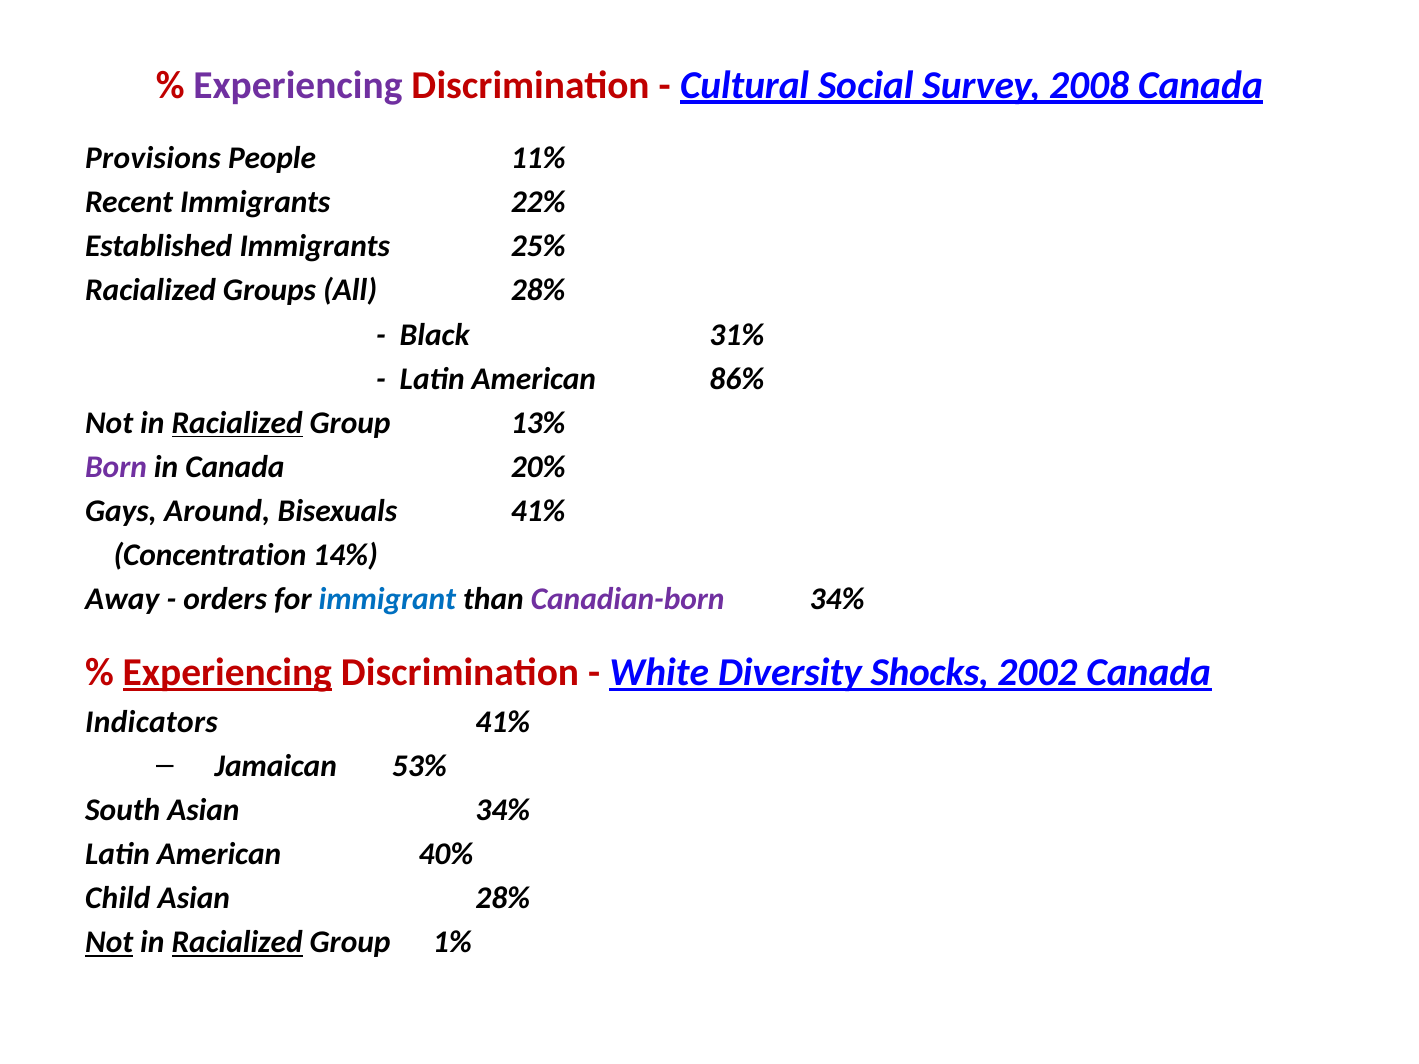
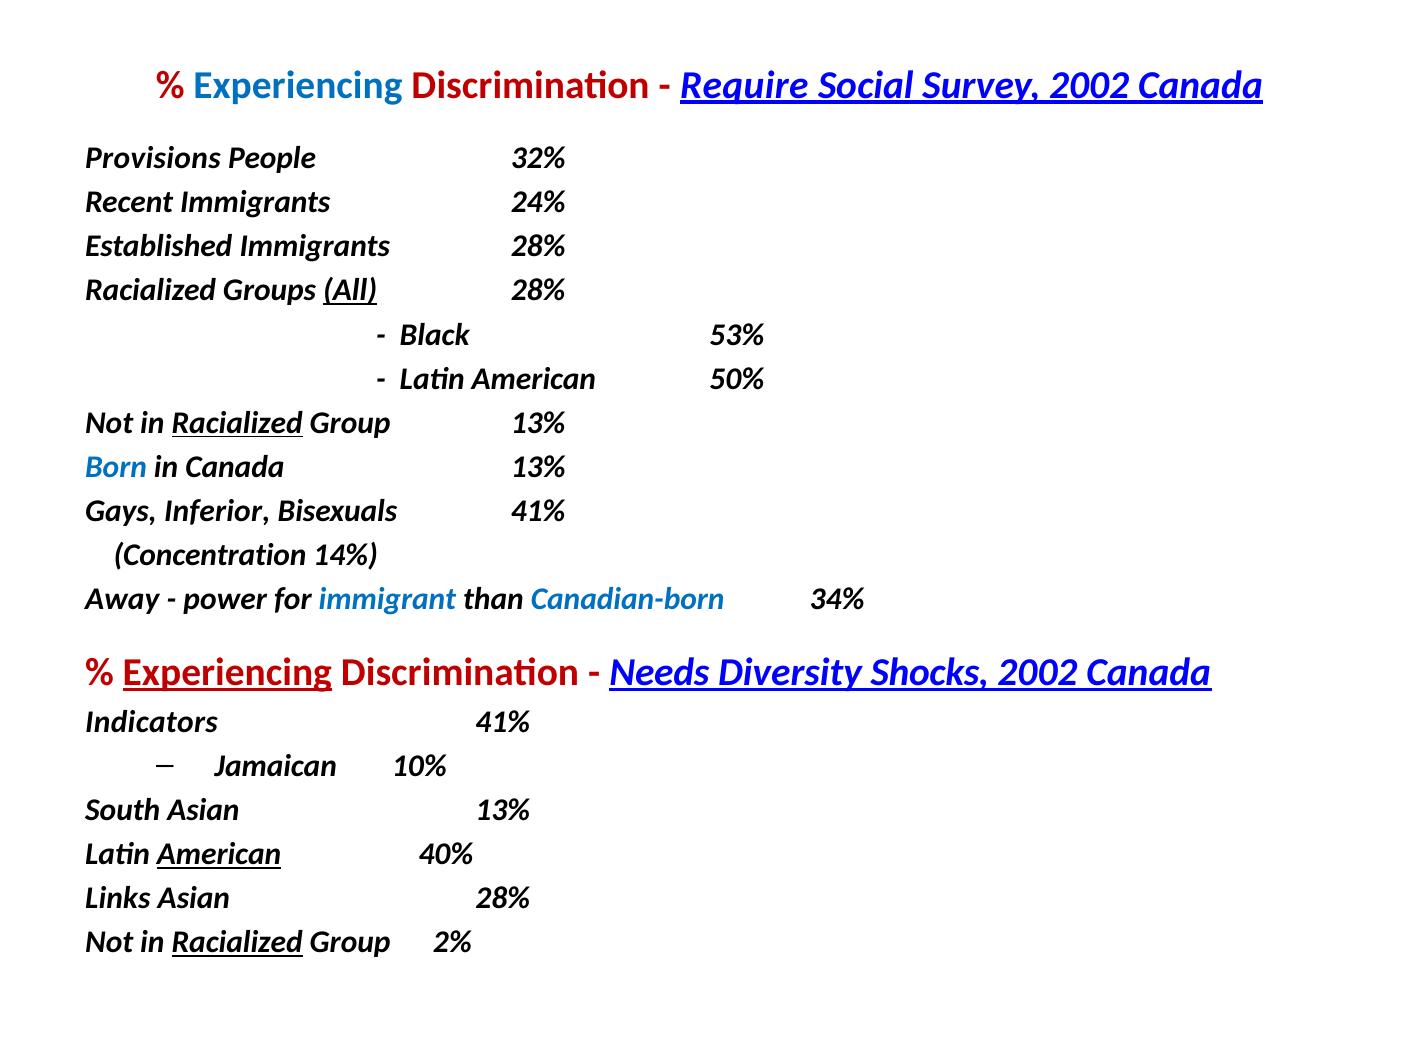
Experiencing colour: purple -> blue (298, 85)
Cultural: Cultural -> Require (744, 85)
Survey 2008: 2008 -> 2002 (1089, 85)
11%: 11% -> 32% (538, 158)
22%: 22% -> 24% (538, 202)
Immigrants 25%: 25% -> 28% (538, 247)
All underline: none -> present (350, 291)
31%: 31% -> 53% (737, 335)
86%: 86% -> 50% (737, 379)
Born colour: purple -> blue (116, 467)
Canada 20%: 20% -> 13% (538, 467)
Around: Around -> Inferior (217, 511)
orders: orders -> power (225, 600)
Canadian-born colour: purple -> blue (628, 600)
White: White -> Needs (659, 673)
53%: 53% -> 10% (419, 766)
Asian 34%: 34% -> 13% (503, 810)
American underline: none -> present (219, 854)
Child: Child -> Links (118, 898)
Not underline: present -> none (109, 943)
1%: 1% -> 2% (452, 943)
